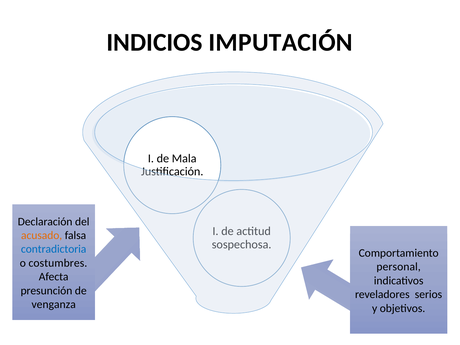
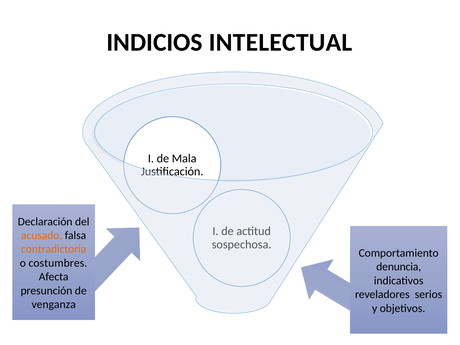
IMPUTACIÓN: IMPUTACIÓN -> INTELECTUAL (281, 42)
contradictoria colour: blue -> orange (54, 249)
personal: personal -> denuncia (399, 267)
